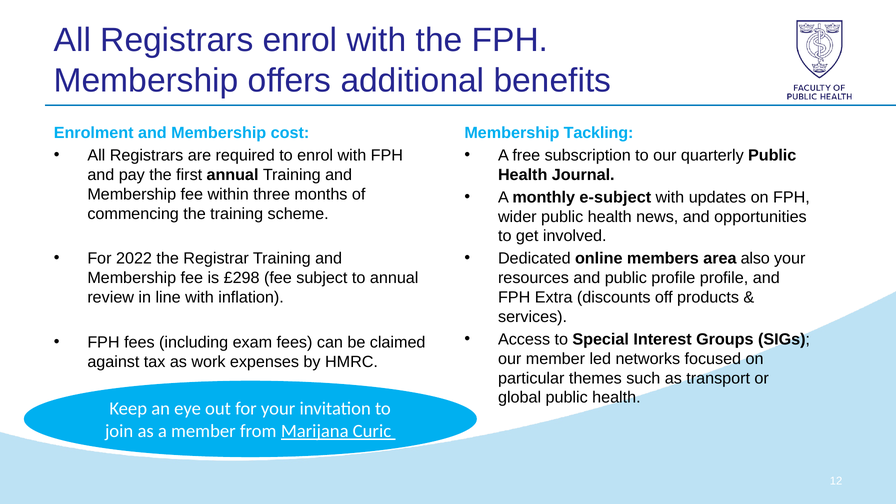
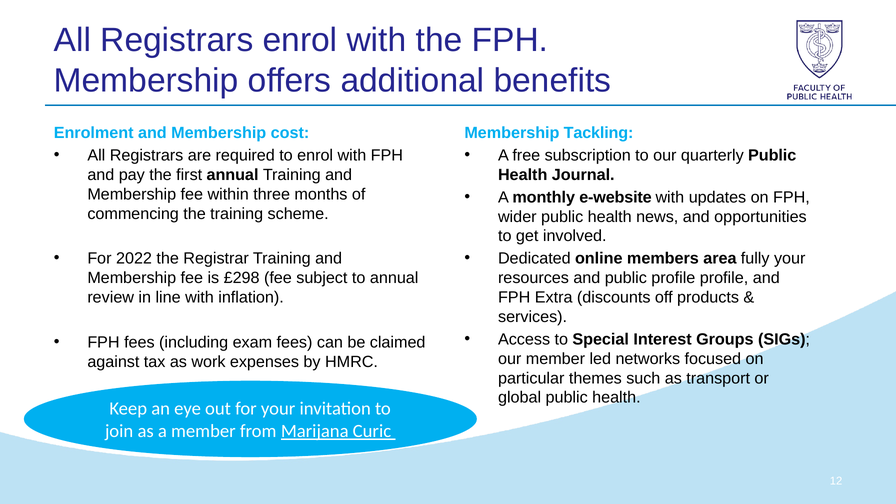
e-subject: e-subject -> e-website (615, 197)
also: also -> fully (755, 259)
